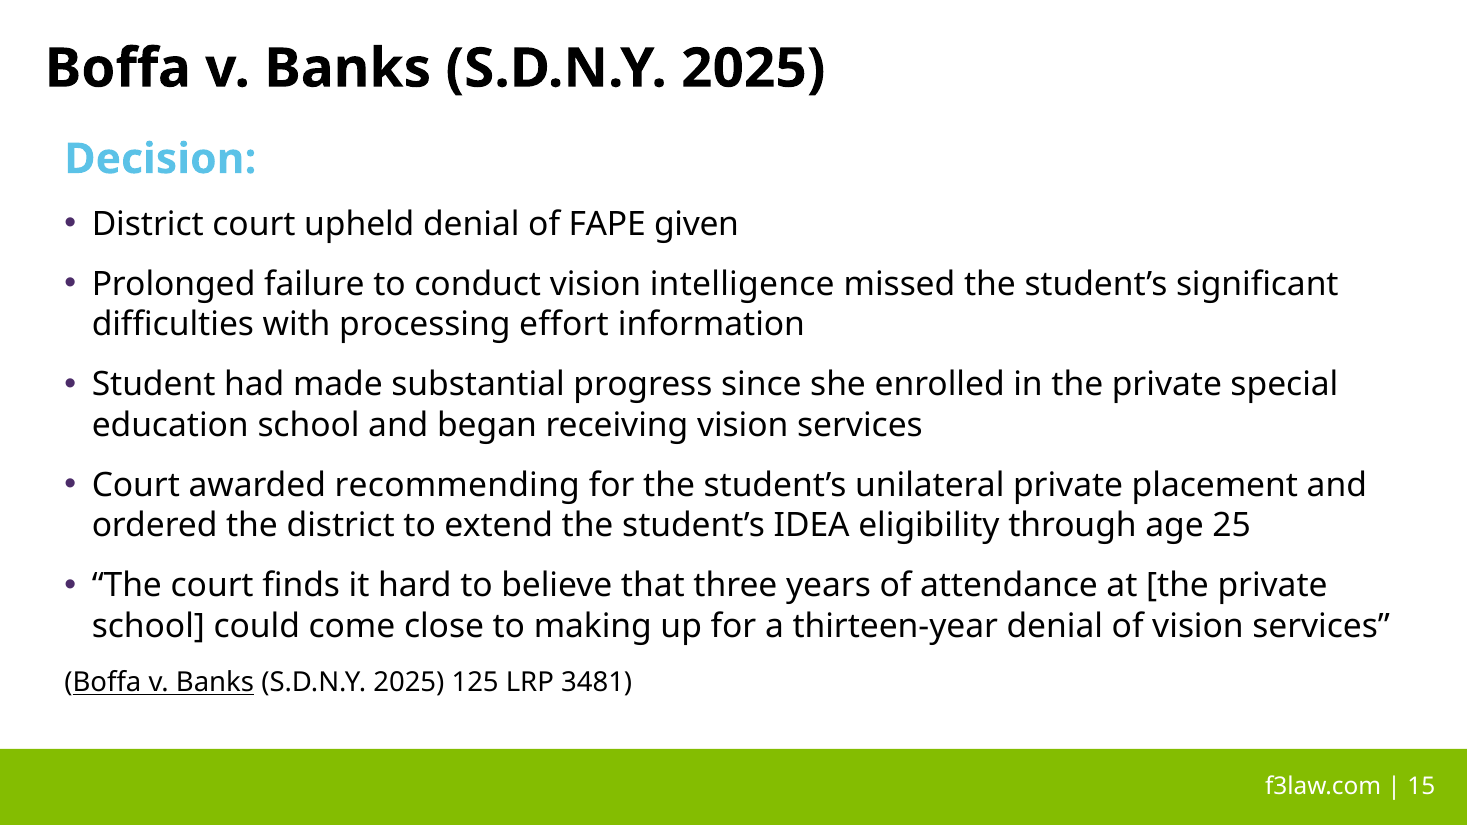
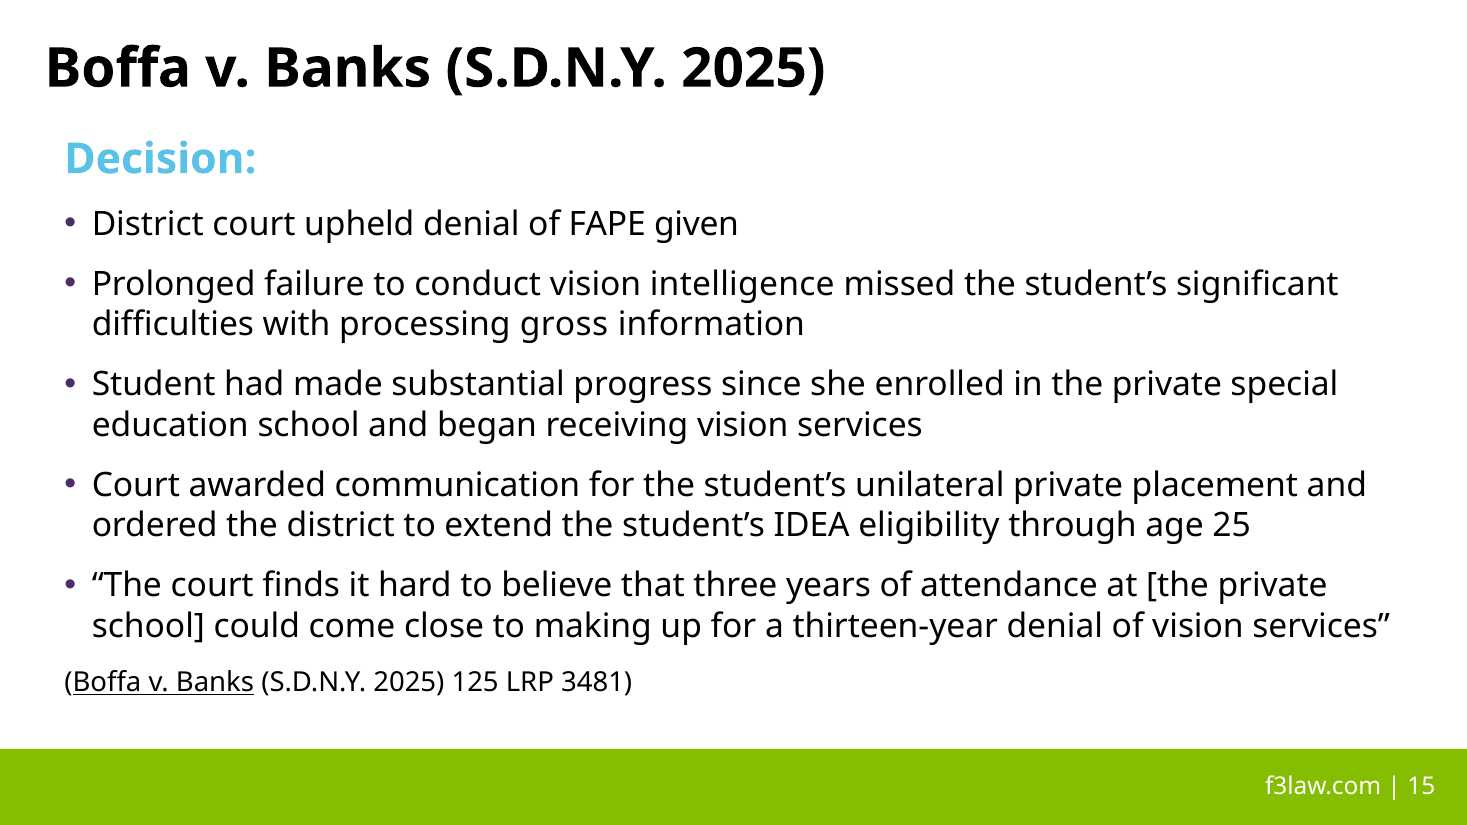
effort: effort -> gross (564, 325)
recommending: recommending -> communication (457, 485)
